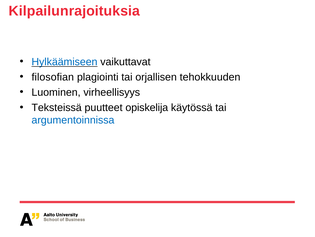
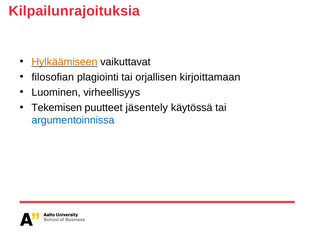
Hylkäämiseen colour: blue -> orange (64, 62)
tehokkuuden: tehokkuuden -> kirjoittamaan (210, 77)
Teksteissä: Teksteissä -> Tekemisen (57, 107)
opiskelija: opiskelija -> jäsentely (147, 107)
